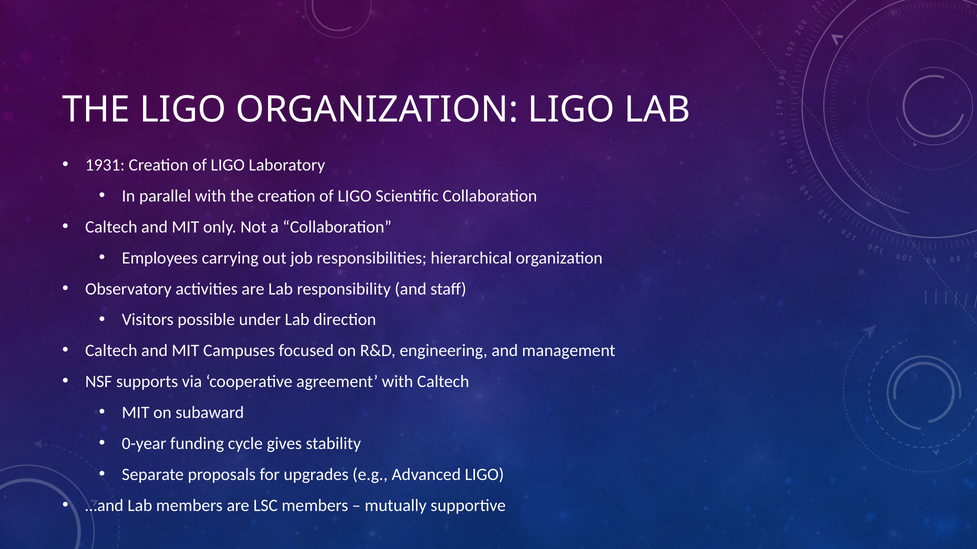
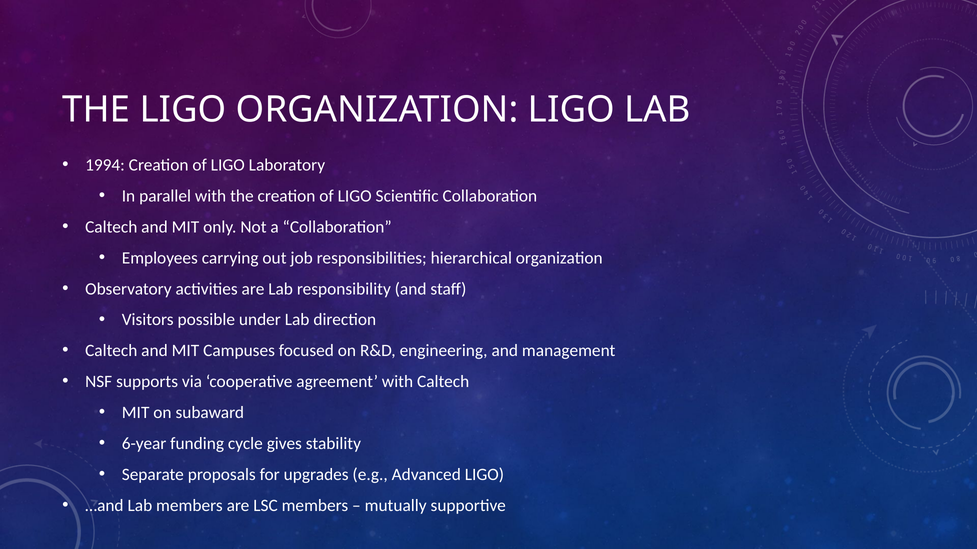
1931: 1931 -> 1994 (105, 165)
0-year: 0-year -> 6-year (144, 444)
